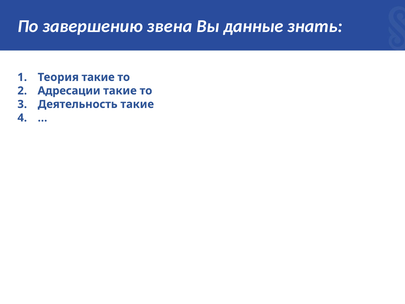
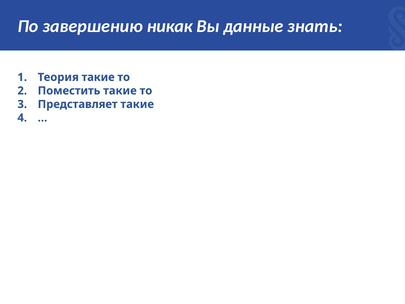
звена: звена -> никак (170, 26)
Адресации: Адресации -> Поместить (69, 91)
Деятельность: Деятельность -> Представляет (78, 104)
